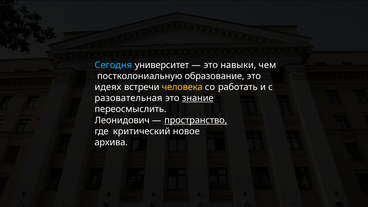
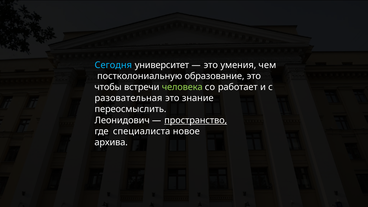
навыки: навыки -> умения (238, 65)
идеях: идеях -> чтобы (108, 87)
человека colour: yellow -> light green (182, 87)
работать: работать -> работает (238, 87)
знание underline: present -> none (198, 98)
критический: критический -> специалиста (142, 131)
